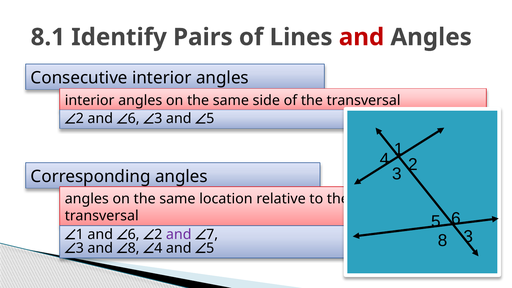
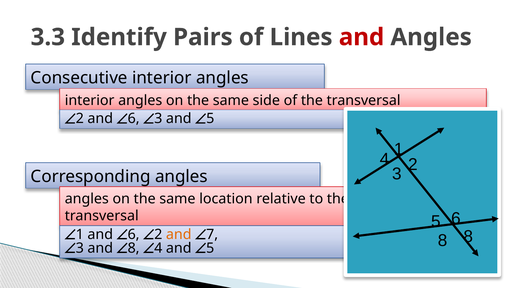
8.1: 8.1 -> 3.3 (48, 37)
and colour: purple -> orange (179, 234)
8 3: 3 -> 8 (468, 237)
